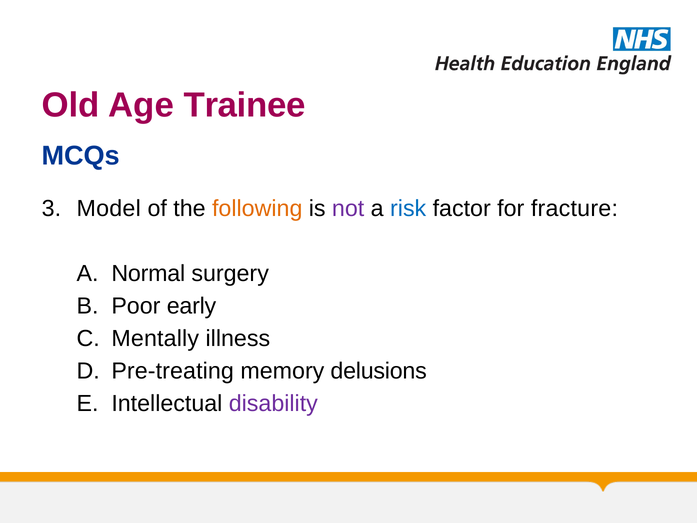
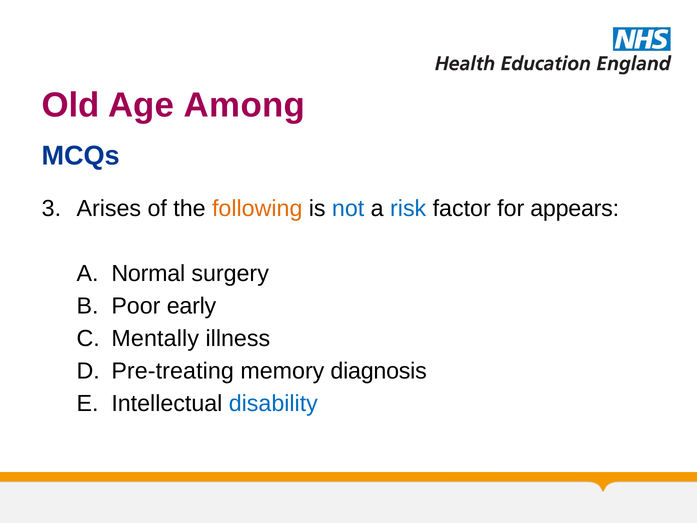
Trainee: Trainee -> Among (244, 105)
Model: Model -> Arises (109, 209)
not colour: purple -> blue (348, 209)
fracture: fracture -> appears (575, 209)
delusions: delusions -> diagnosis (379, 371)
disability colour: purple -> blue (273, 404)
